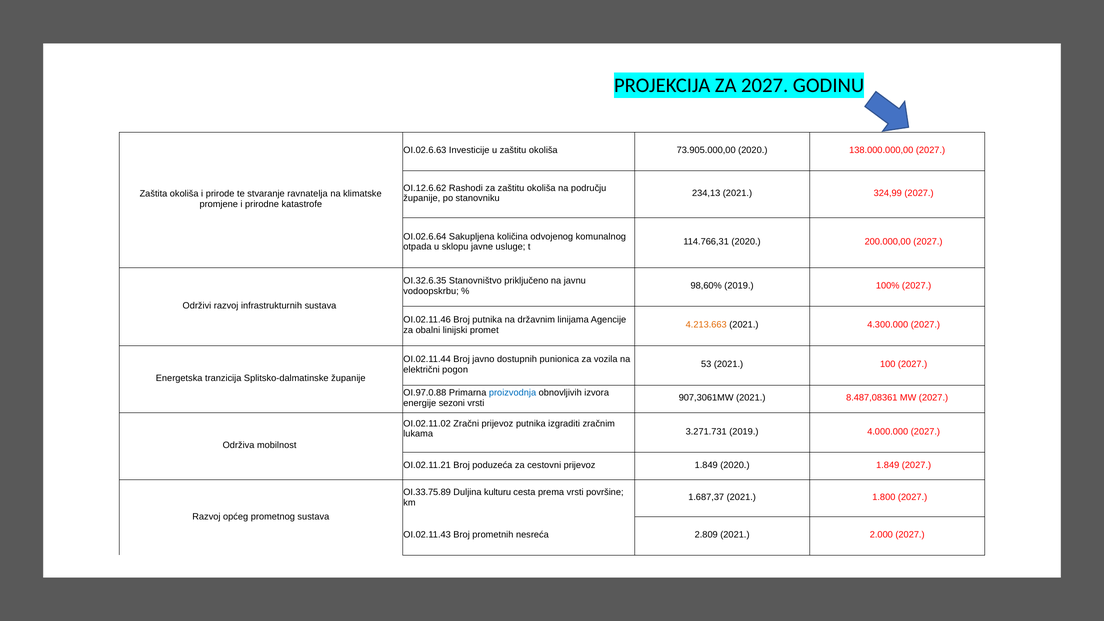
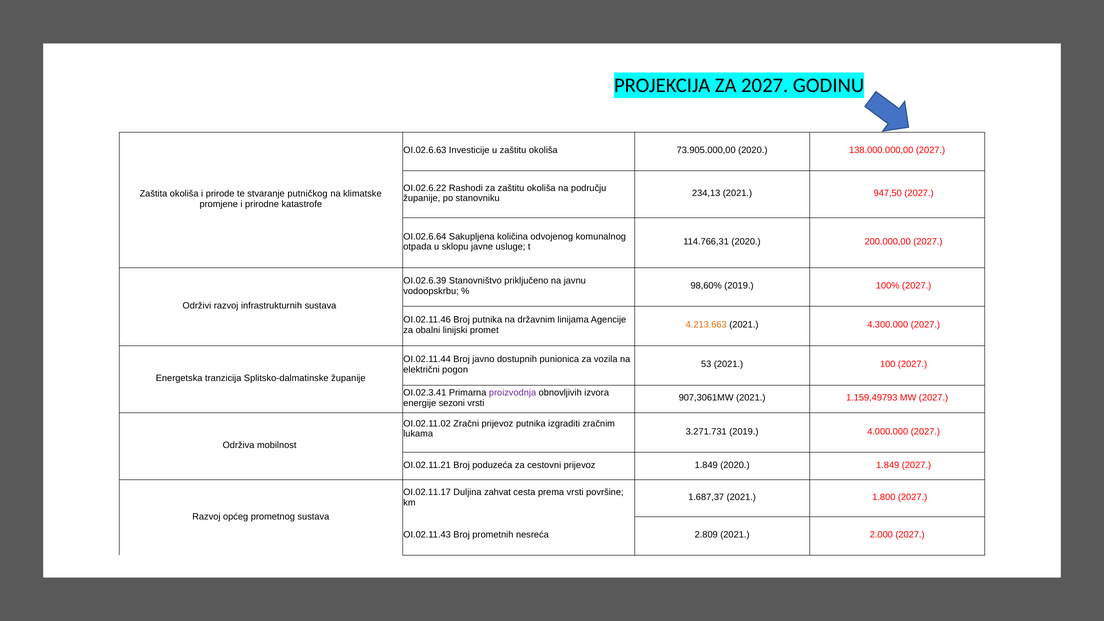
OI.12.6.62: OI.12.6.62 -> OI.02.6.22 (425, 188)
324,99: 324,99 -> 947,50 (888, 193)
ravnatelja: ravnatelja -> putničkog (307, 194)
OI.32.6.35: OI.32.6.35 -> OI.02.6.39 (425, 281)
OI.97.0.88: OI.97.0.88 -> OI.02.3.41 (425, 393)
proizvodnja colour: blue -> purple (513, 393)
8.487,08361: 8.487,08361 -> 1.159,49793 (872, 398)
OI.33.75.89: OI.33.75.89 -> OI.02.11.17 (427, 492)
kulturu: kulturu -> zahvat (498, 492)
